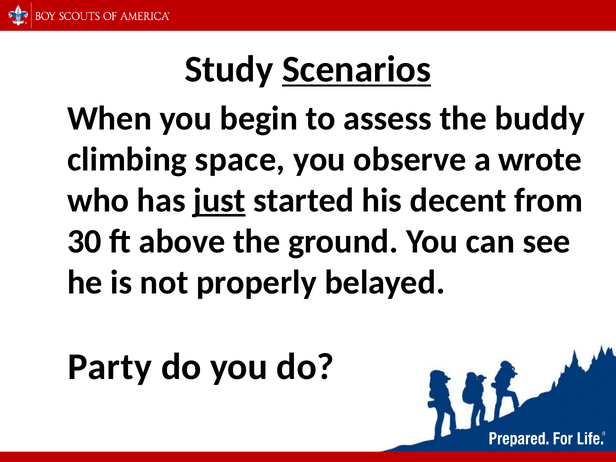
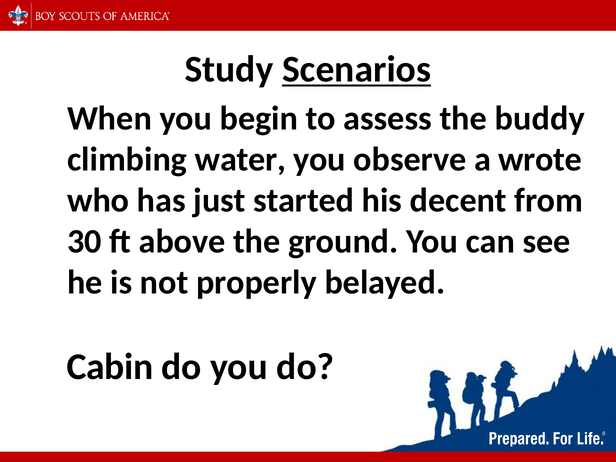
space: space -> water (240, 159)
just underline: present -> none (220, 201)
Party: Party -> Cabin (110, 367)
